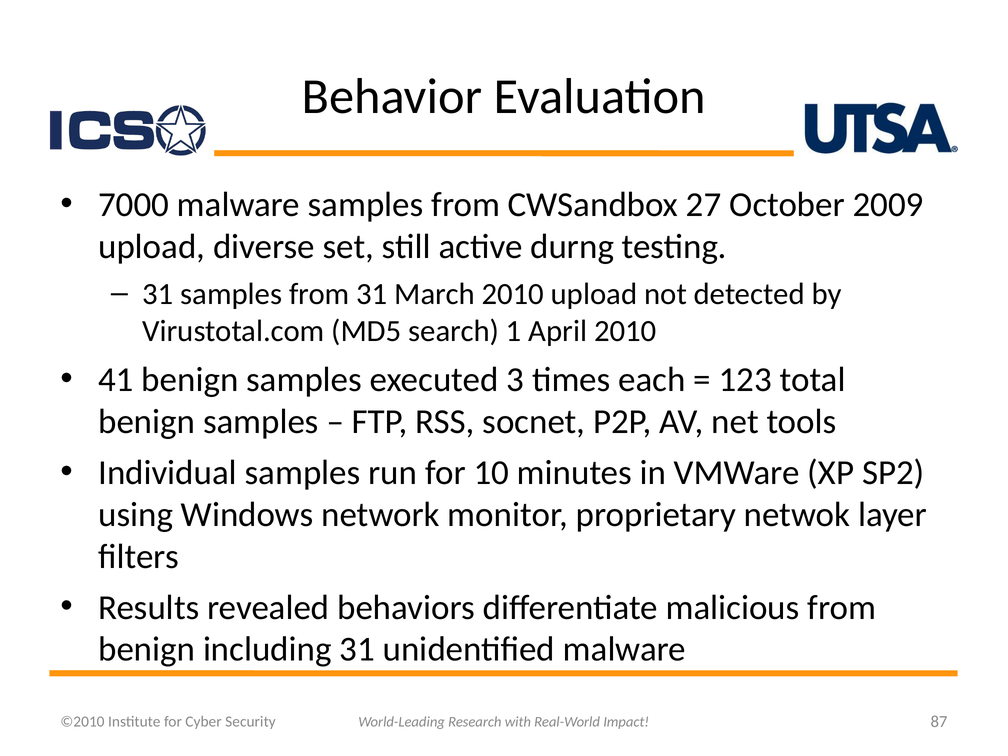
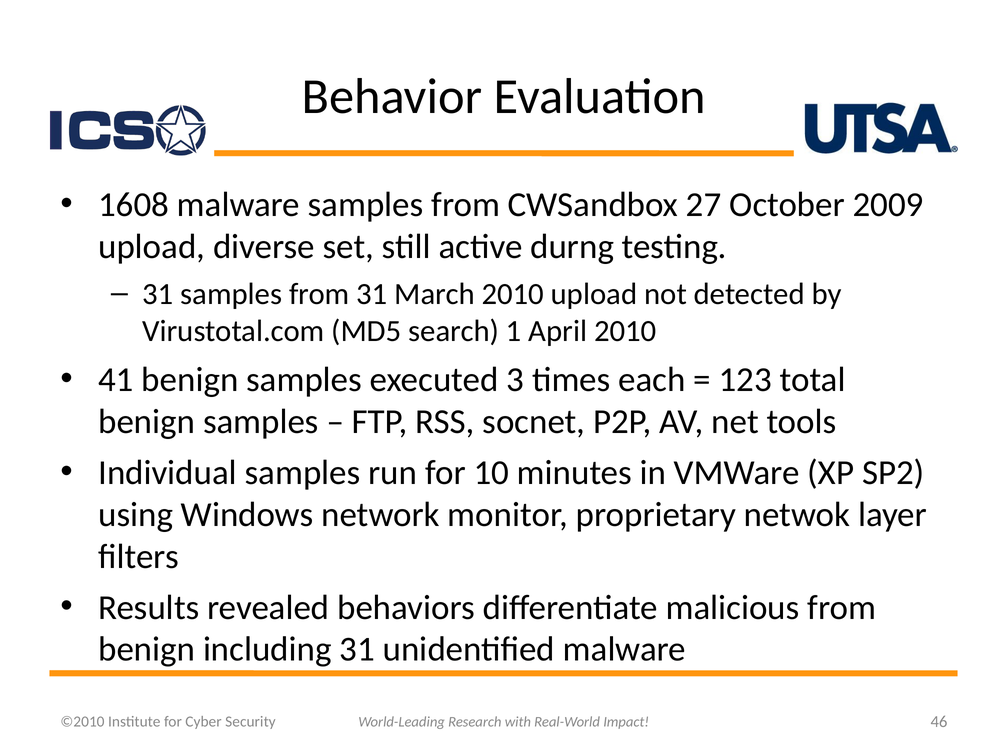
7000: 7000 -> 1608 (134, 205)
87: 87 -> 46 (939, 722)
